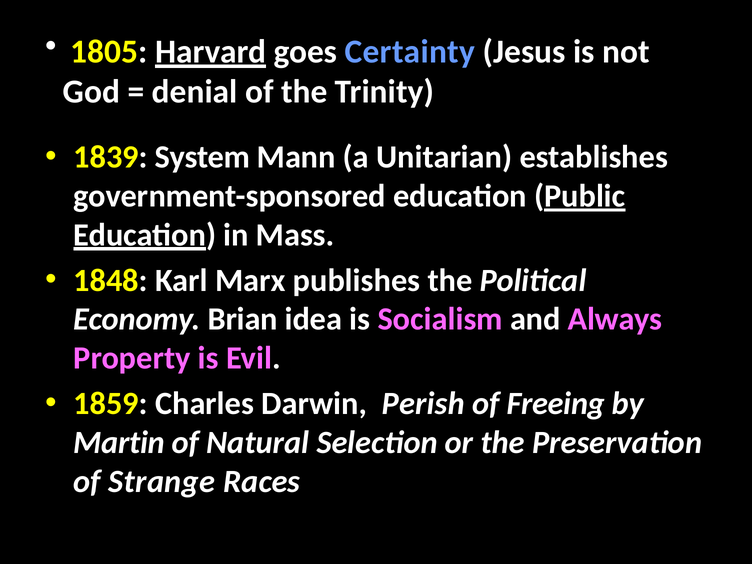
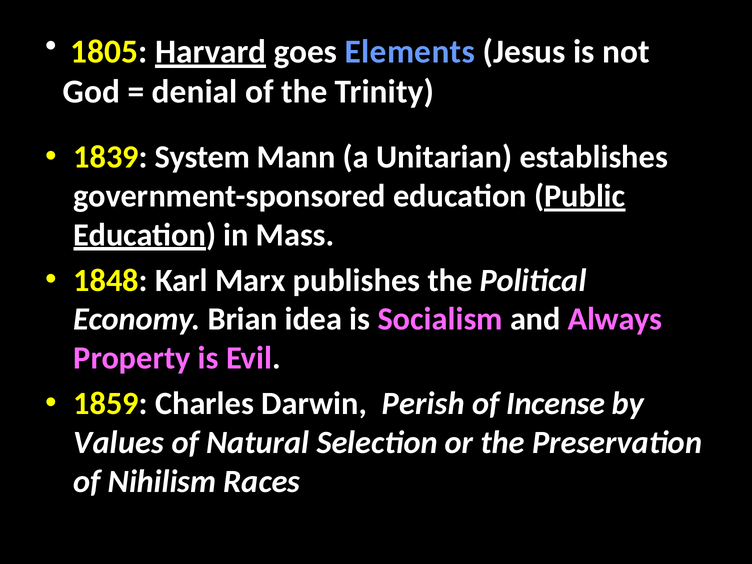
Certainty: Certainty -> Elements (410, 52)
Freeing: Freeing -> Incense (556, 404)
Martin: Martin -> Values (119, 443)
Strange: Strange -> Nihilism (162, 481)
